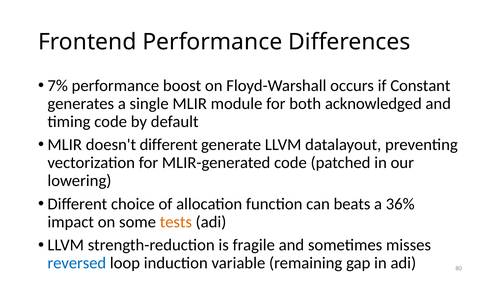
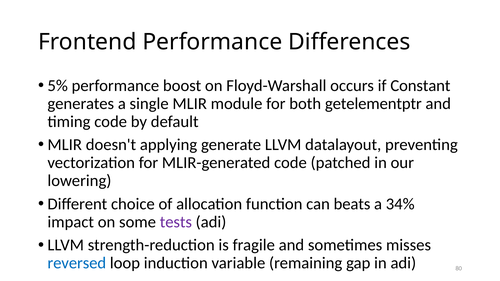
7%: 7% -> 5% (58, 86)
acknowledged: acknowledged -> getelementptr (373, 104)
doesn't different: different -> applying (169, 145)
36%: 36% -> 34% (400, 204)
tests colour: orange -> purple (176, 222)
